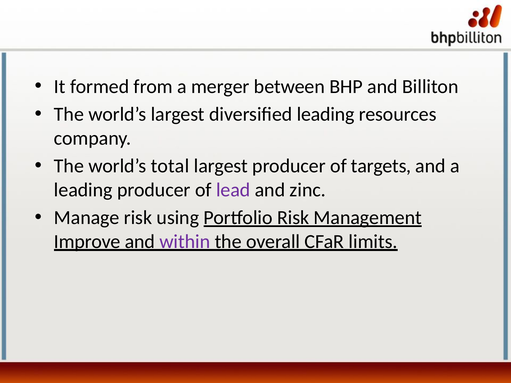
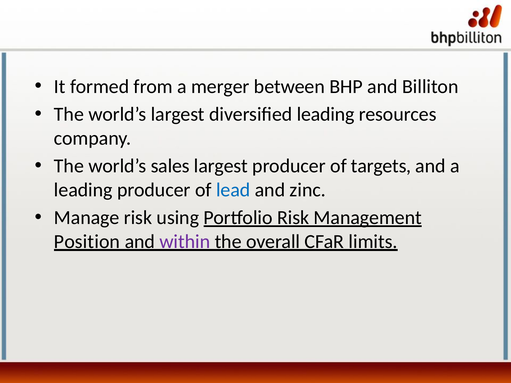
total: total -> sales (170, 166)
lead colour: purple -> blue (233, 190)
Improve: Improve -> Position (87, 242)
